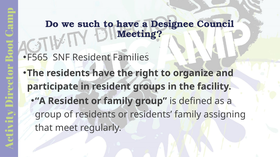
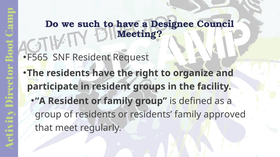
Families: Families -> Request (131, 58)
assigning: assigning -> approved (225, 115)
